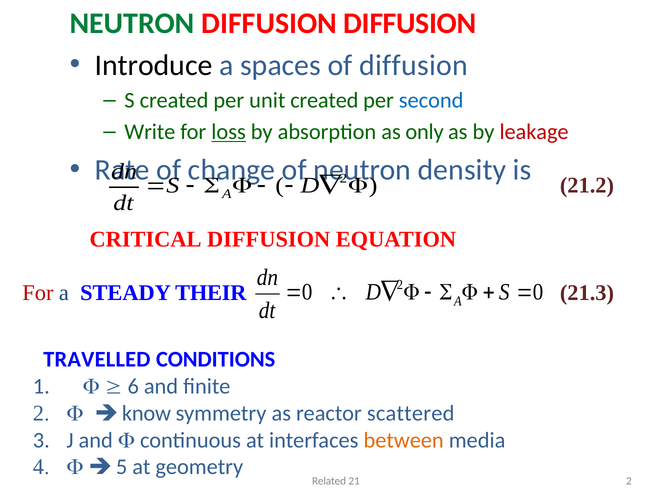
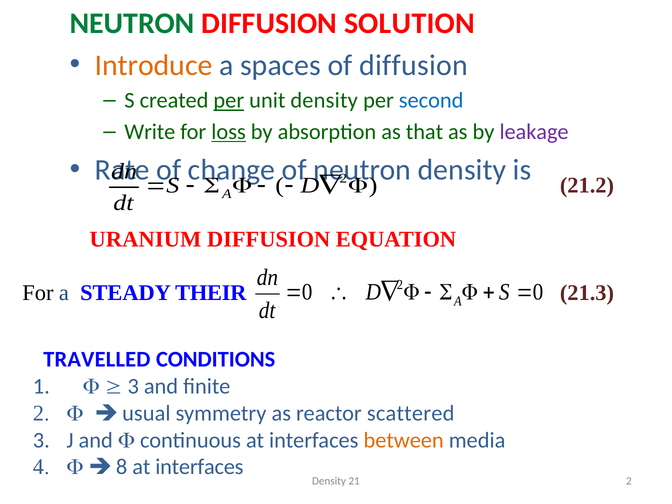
DIFFUSION DIFFUSION: DIFFUSION -> SOLUTION (410, 23)
Introduce colour: black -> orange (154, 65)
per underline: none -> present (229, 101)
unit created: created -> density (324, 101)
only: only -> that (424, 132)
leakage colour: red -> purple (534, 132)
CRITICAL: CRITICAL -> URANIUM (145, 239)
For colour: red -> black (38, 293)
6: 6 -> 3 (133, 386)
know: know -> usual (146, 413)
5: 5 -> 8 (122, 467)
geometry: geometry -> interfaces (199, 467)
Related: Related -> Density (329, 481)
